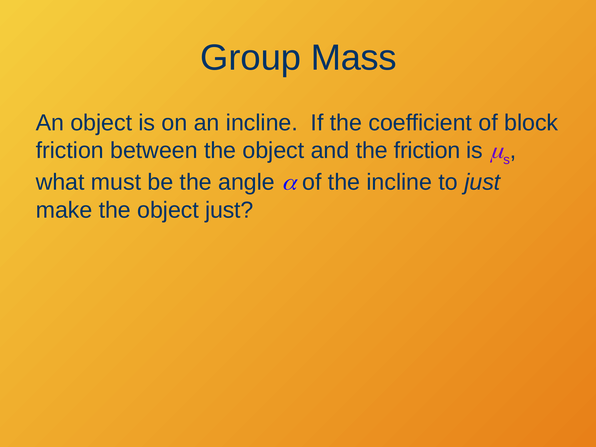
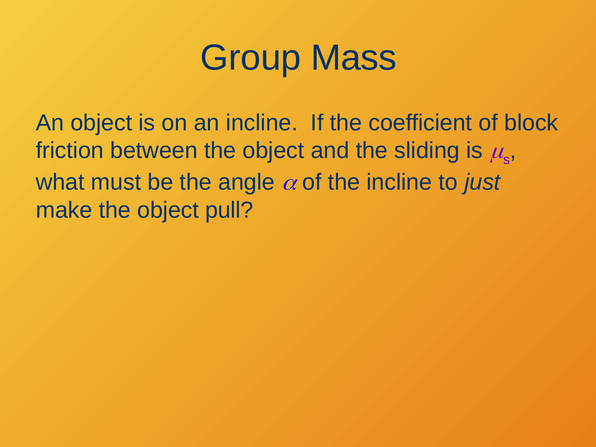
the friction: friction -> sliding (427, 151)
object just: just -> pull (229, 210)
